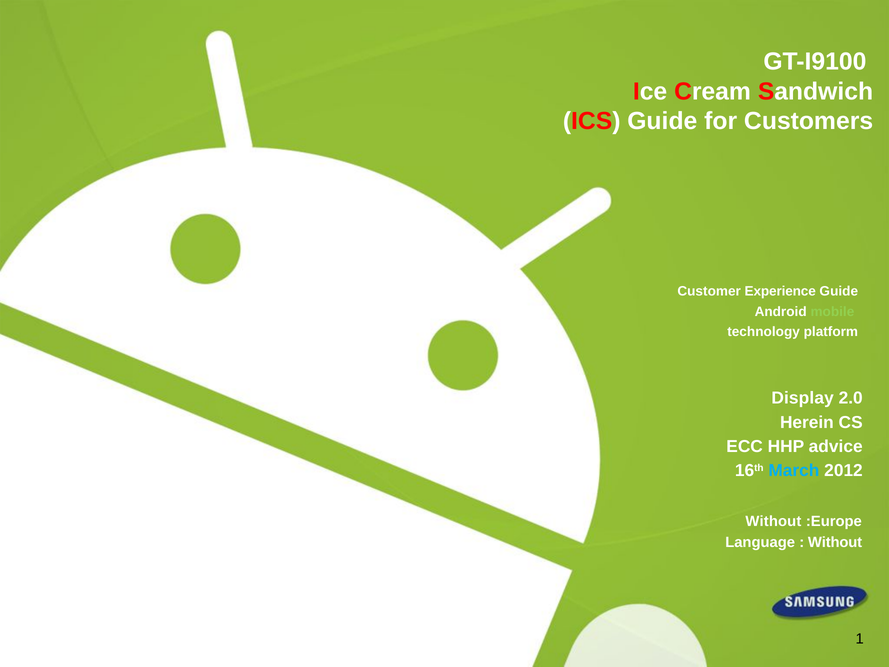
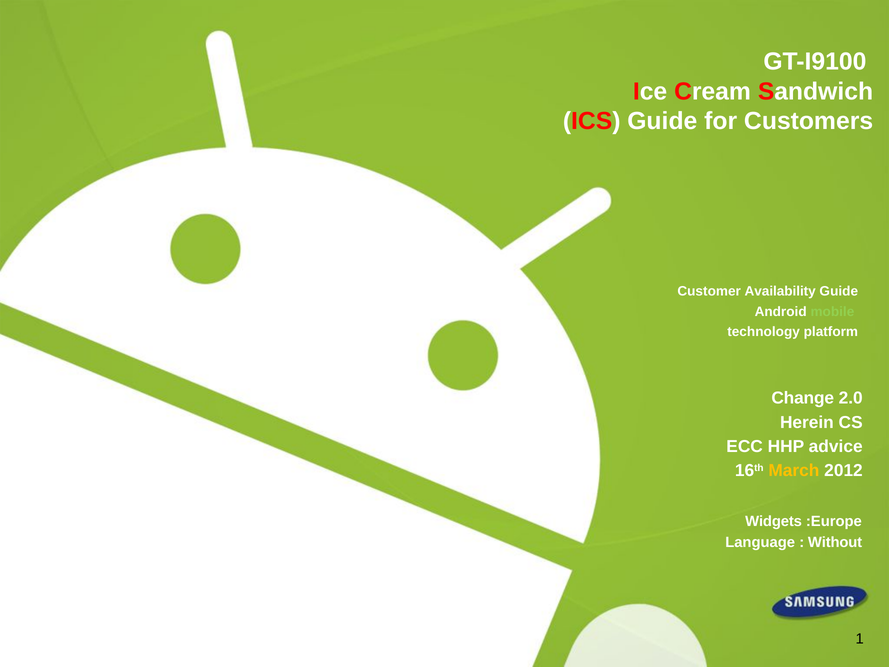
Experience: Experience -> Availability (780, 291)
Display: Display -> Change (803, 398)
March colour: light blue -> yellow (794, 471)
Without: Without -> Widgets (774, 521)
